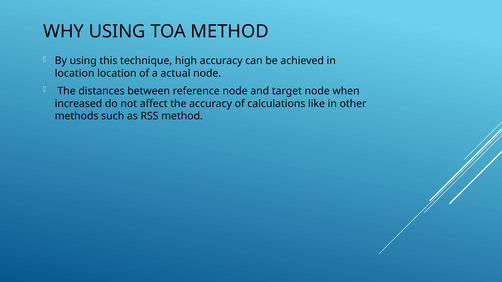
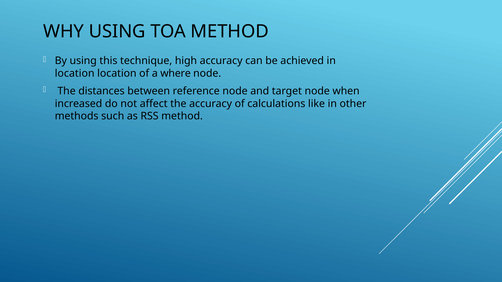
actual: actual -> where (176, 73)
